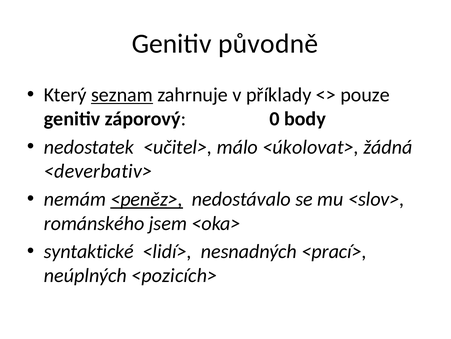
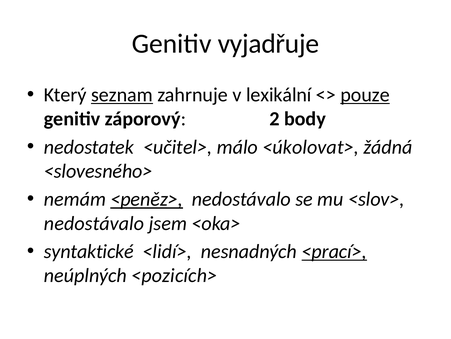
původně: původně -> vyjadřuje (268, 44)
příklady: příklady -> lexikální (279, 95)
pouze underline: none -> present (365, 95)
0: 0 -> 2 (275, 119)
<deverbativ>: <deverbativ> -> <slovesného> (98, 171)
románského: románského -> nedostávalo (94, 223)
<prací> underline: none -> present (334, 251)
